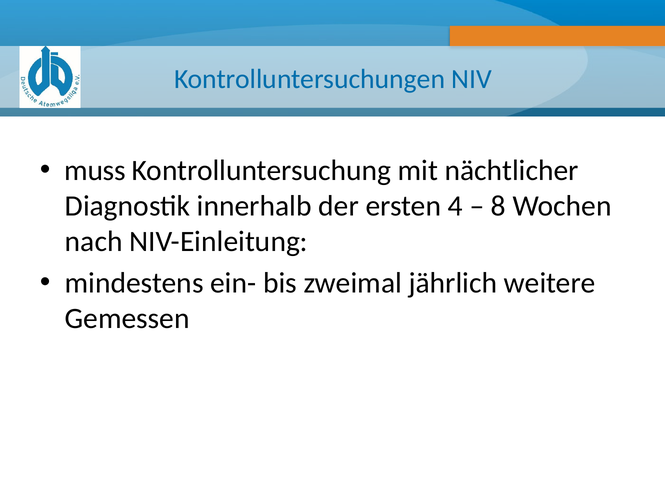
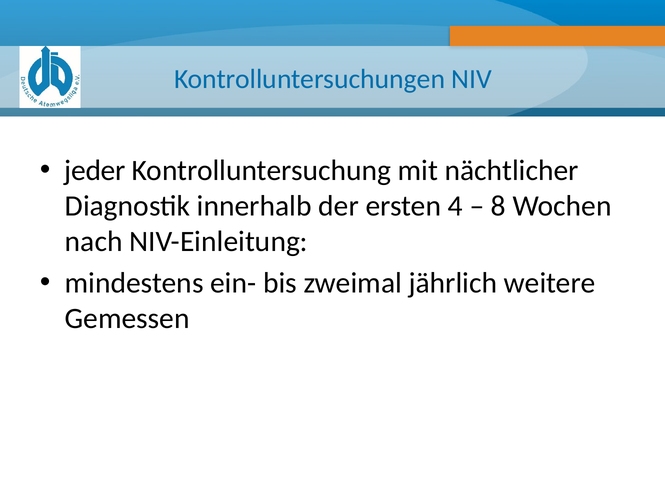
muss: muss -> jeder (95, 171)
